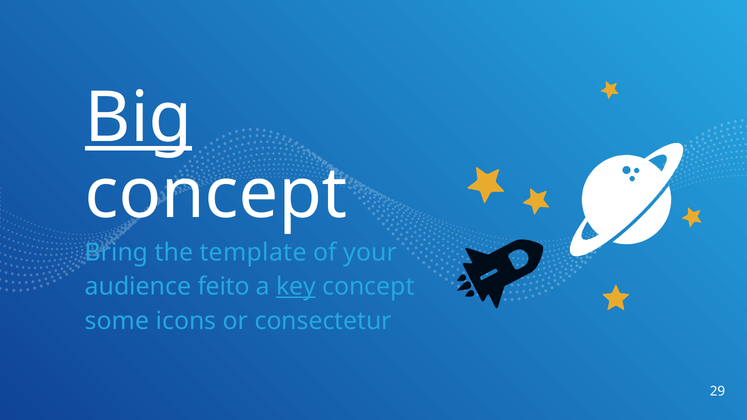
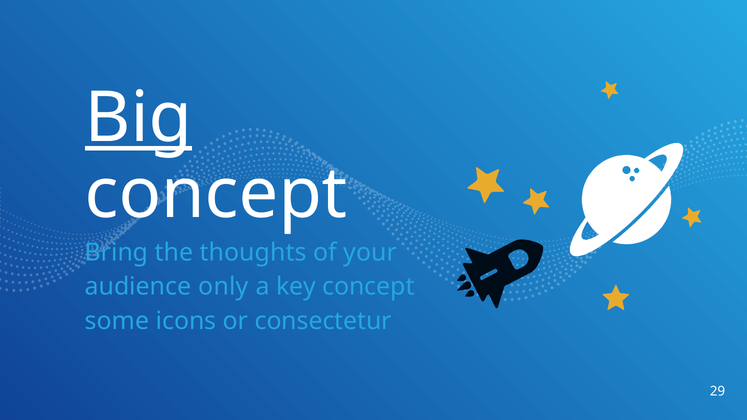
template: template -> thoughts (253, 252)
feito: feito -> only (223, 287)
key underline: present -> none (296, 287)
